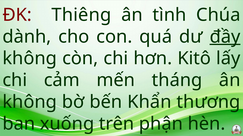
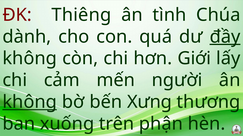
Kitô: Kitô -> Giới (194, 59)
tháng: tháng -> người (177, 81)
không underline: none -> present (30, 102)
Khẩn: Khẩn -> Xưng (149, 102)
